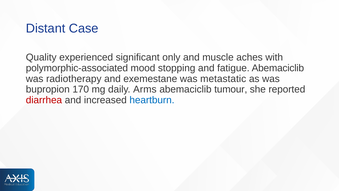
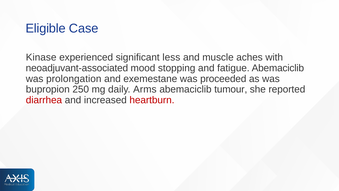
Distant: Distant -> Eligible (46, 28)
Quality: Quality -> Kinase (41, 57)
only: only -> less (171, 57)
polymorphic-associated: polymorphic-associated -> neoadjuvant-associated (77, 68)
radiotherapy: radiotherapy -> prolongation (74, 79)
metastatic: metastatic -> proceeded (223, 79)
170: 170 -> 250 (81, 89)
heartburn colour: blue -> red (152, 100)
